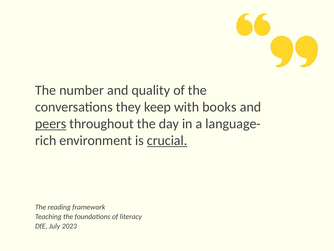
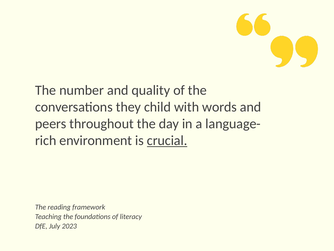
keep: keep -> child (157, 107)
books: books -> words (220, 107)
peers underline: present -> none (51, 124)
